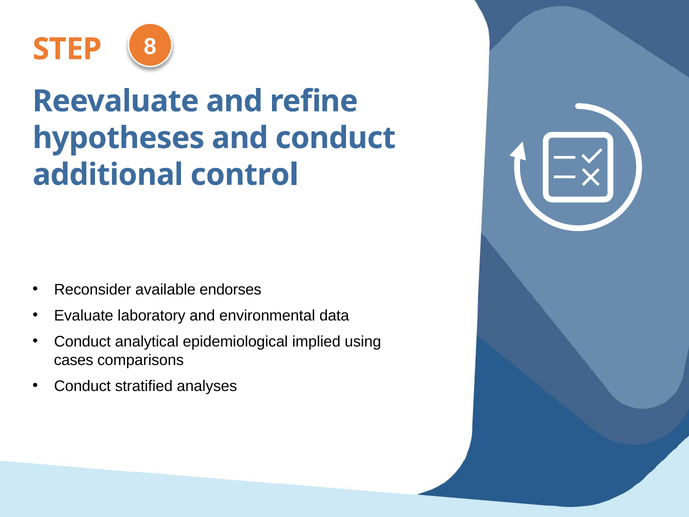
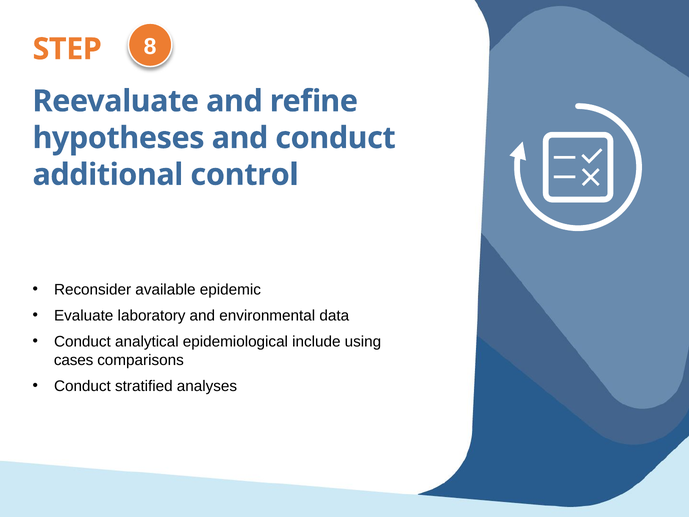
endorses: endorses -> epidemic (230, 290)
implied: implied -> include (316, 342)
